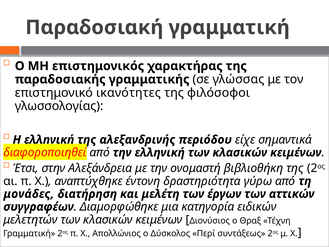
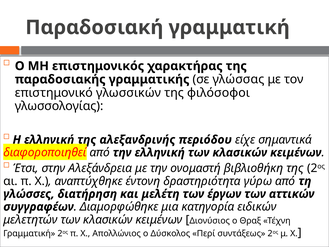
ικανότητες: ικανότητες -> γλωσσικών (129, 93)
μονάδες: μονάδες -> γλώσσες (29, 194)
